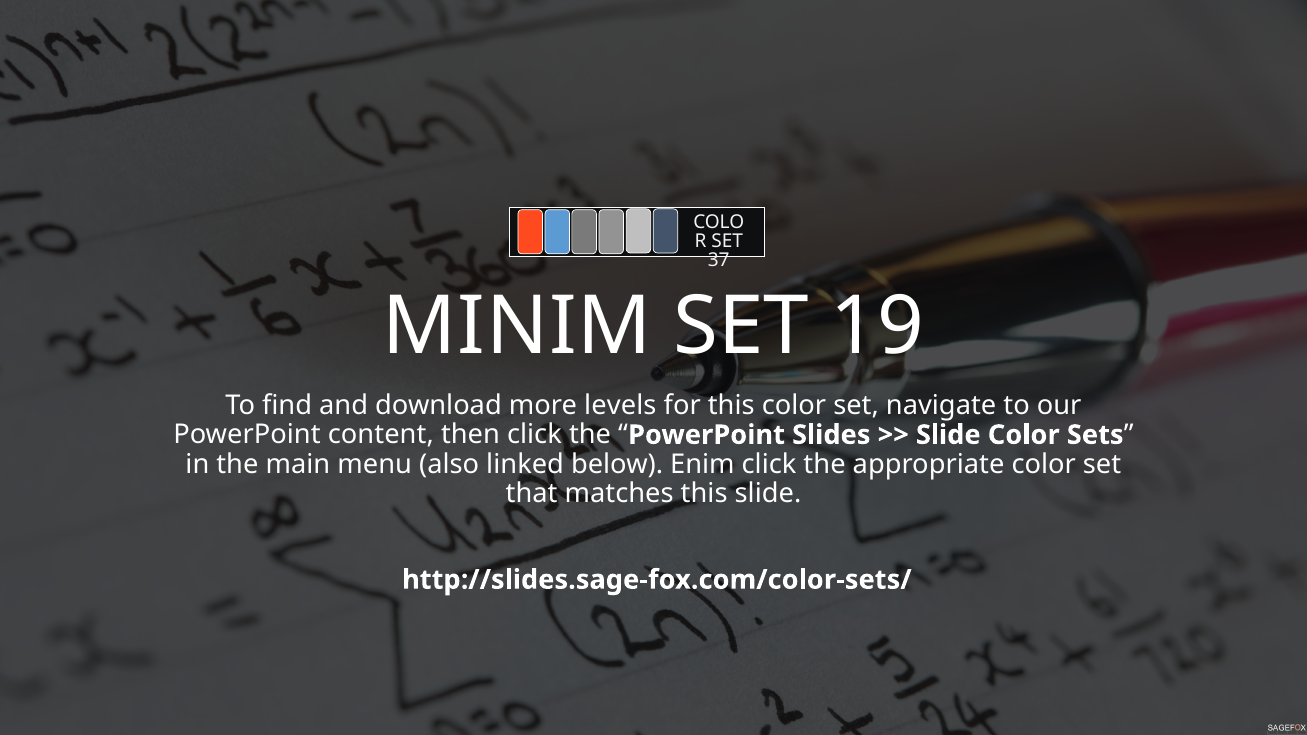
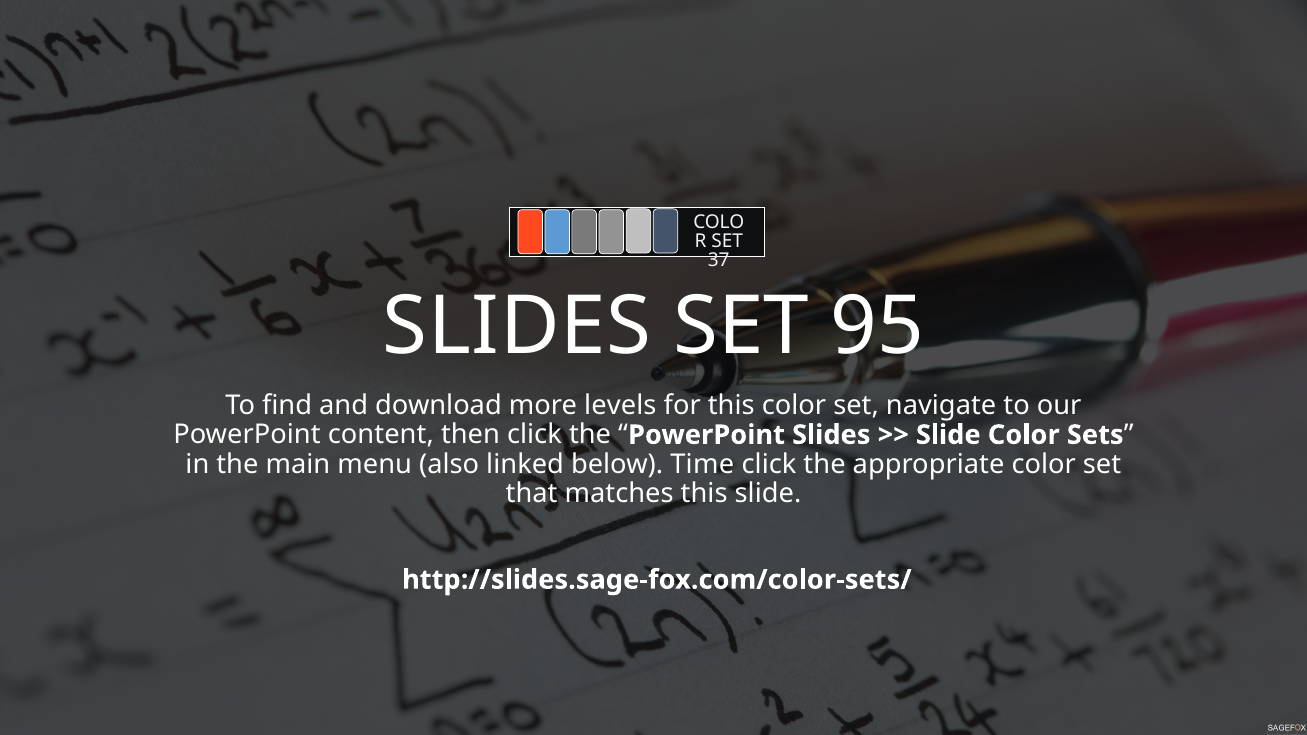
MINIM: MINIM -> SLIDES (517, 327)
19: 19 -> 95 (877, 327)
Enim: Enim -> Time (702, 464)
